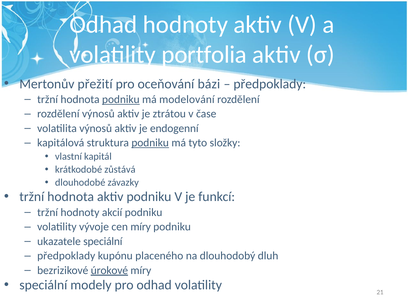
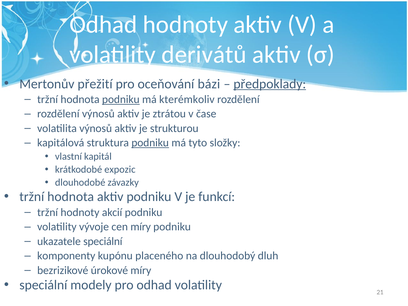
portfolia: portfolia -> derivátů (204, 54)
předpoklady underline: none -> present (270, 84)
modelování: modelování -> kterémkoliv (187, 99)
endogenní: endogenní -> strukturou (174, 128)
zůstává: zůstává -> expozic (120, 170)
předpoklady: předpoklady -> komponenty (66, 256)
úrokové underline: present -> none (109, 270)
